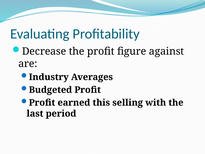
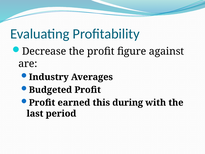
selling: selling -> during (128, 102)
